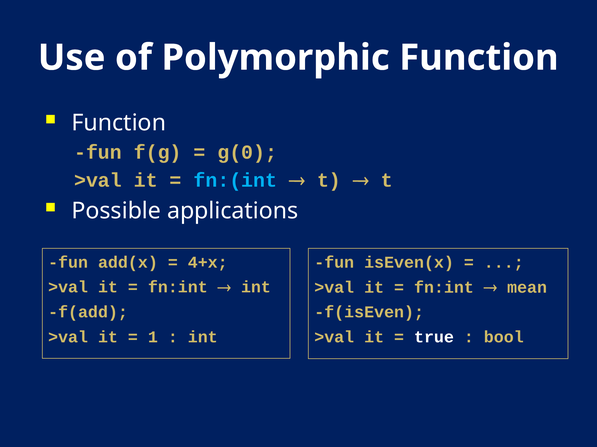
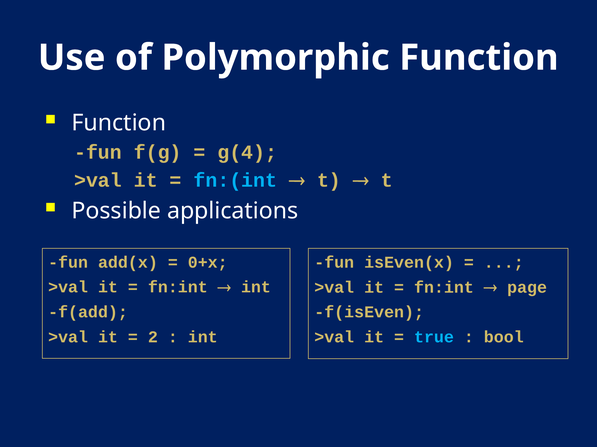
g(0: g(0 -> g(4 (247, 153)
4+x: 4+x -> 0+x (208, 263)
mean: mean -> page (527, 288)
1: 1 -> 2 (153, 337)
true colour: white -> light blue (434, 337)
